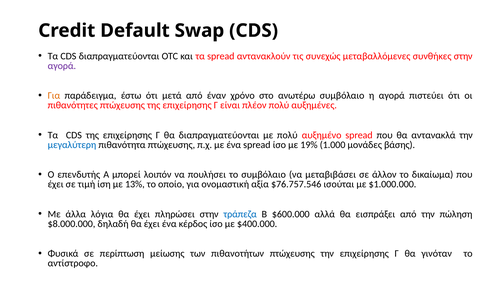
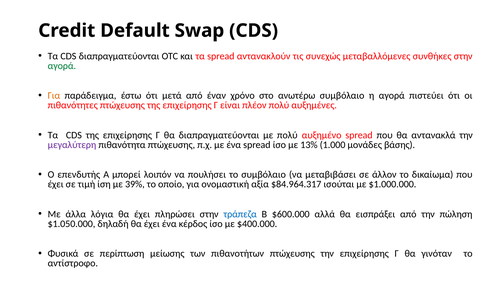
αγορά colour: purple -> green (62, 66)
μεγαλύτερη colour: blue -> purple (72, 145)
19%: 19% -> 13% (309, 145)
13%: 13% -> 39% (135, 184)
$76.757.546: $76.757.546 -> $84.964.317 (296, 184)
$8.000.000: $8.000.000 -> $1.050.000 (72, 223)
